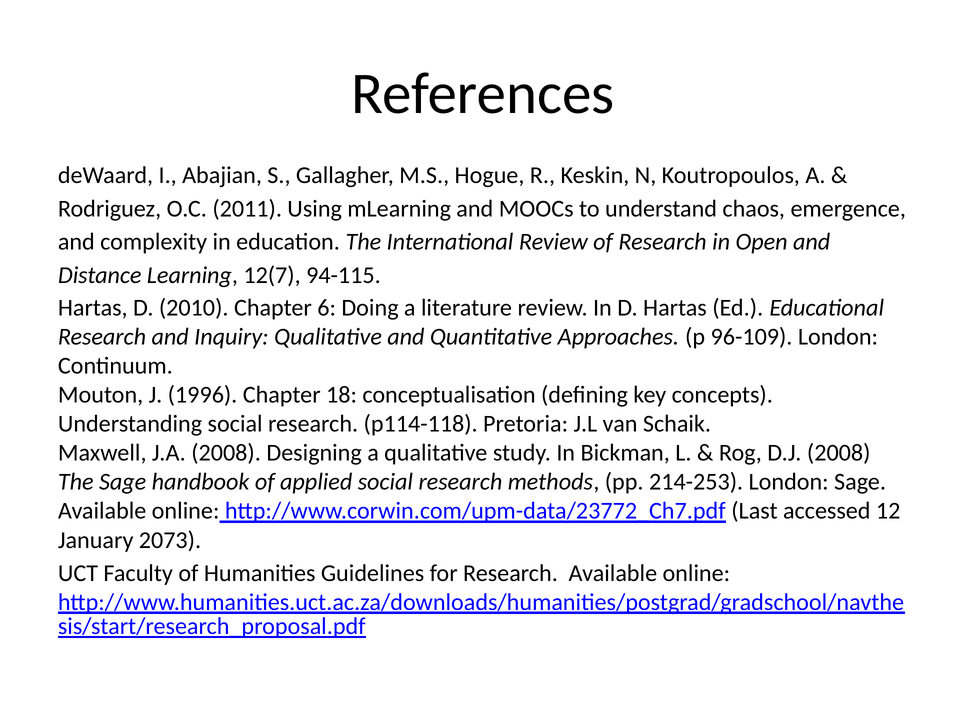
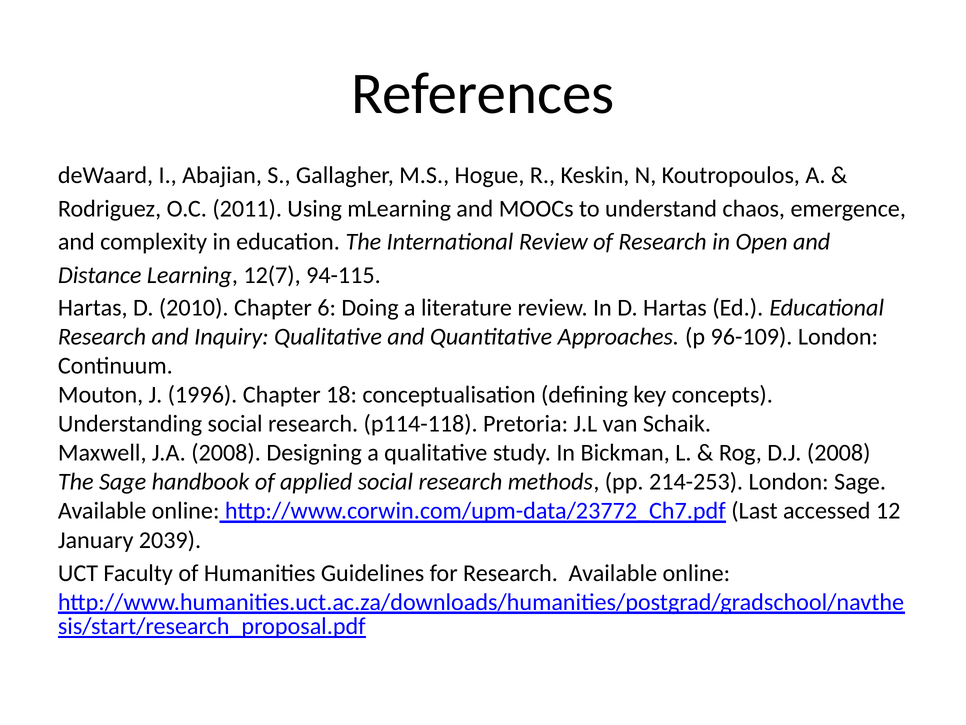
2073: 2073 -> 2039 (170, 540)
